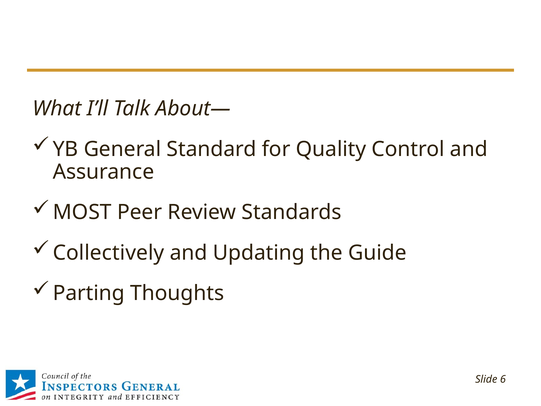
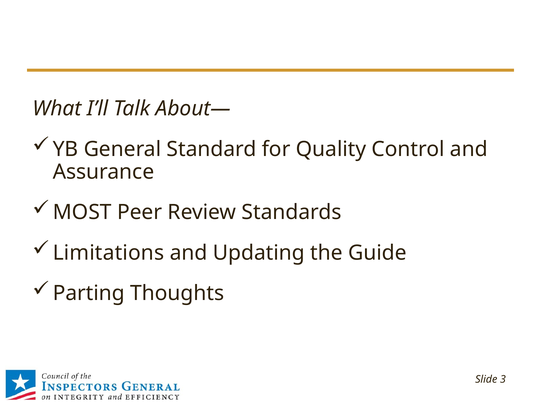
Collectively: Collectively -> Limitations (109, 253)
6: 6 -> 3 (503, 379)
